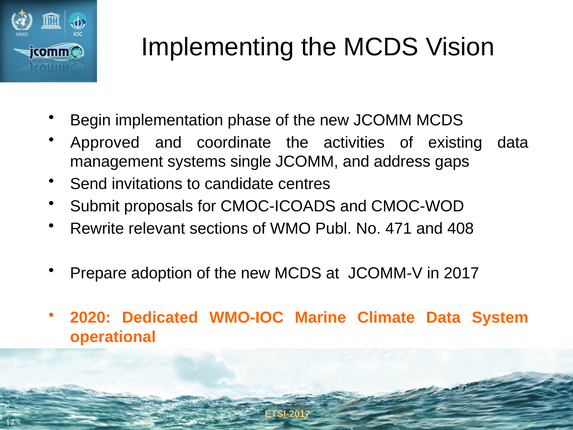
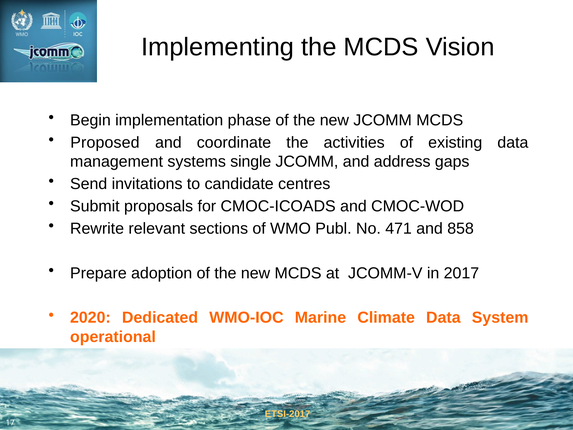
Approved: Approved -> Proposed (105, 142)
408: 408 -> 858 (461, 228)
